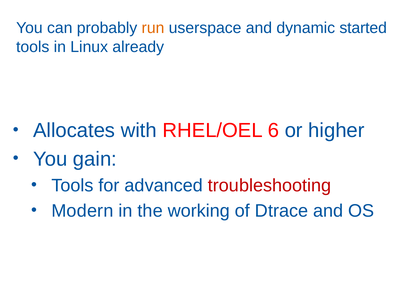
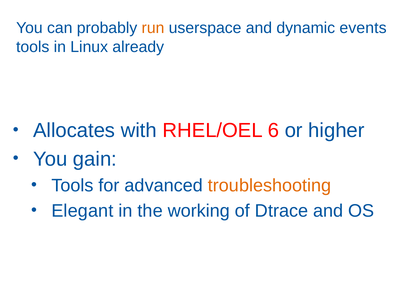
started: started -> events (363, 28)
troubleshooting colour: red -> orange (270, 185)
Modern: Modern -> Elegant (82, 211)
